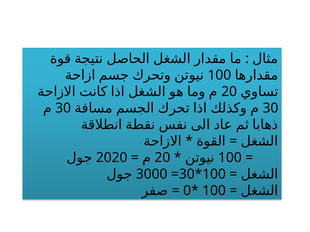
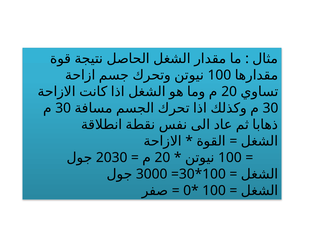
2020: 2020 -> 2030 (112, 158)
